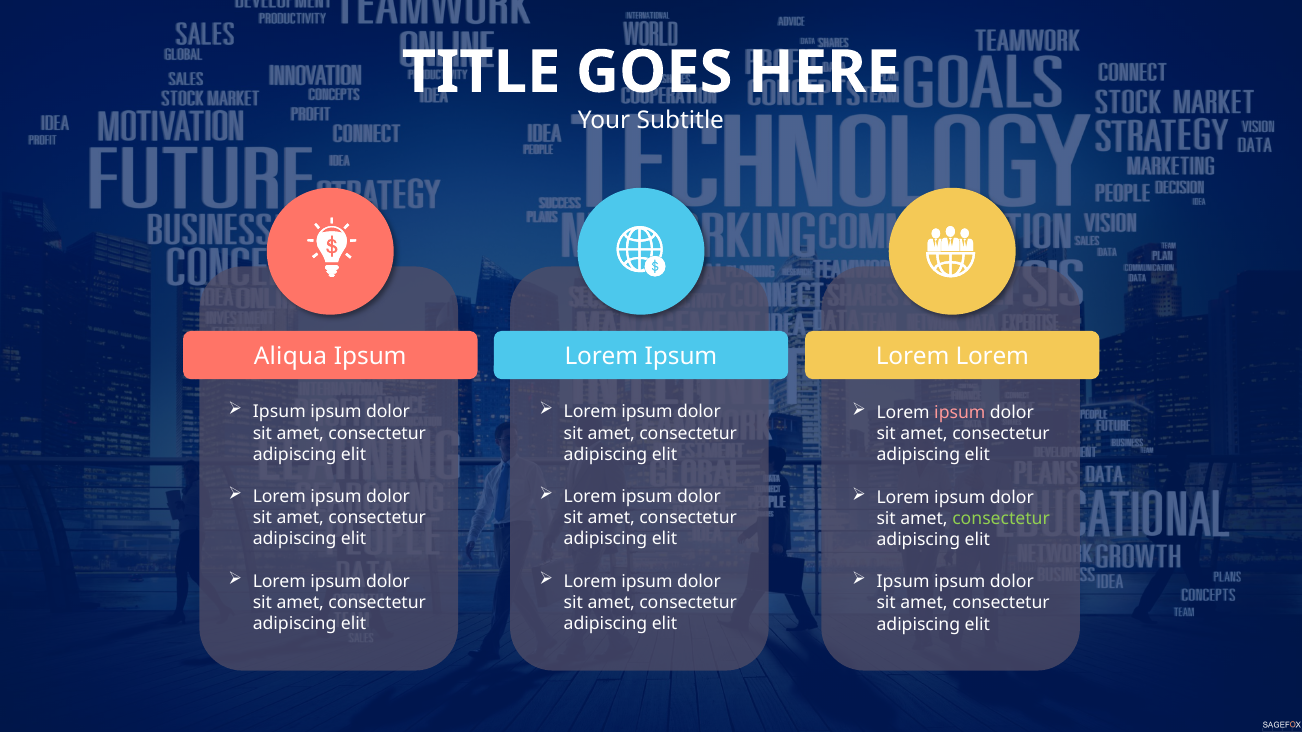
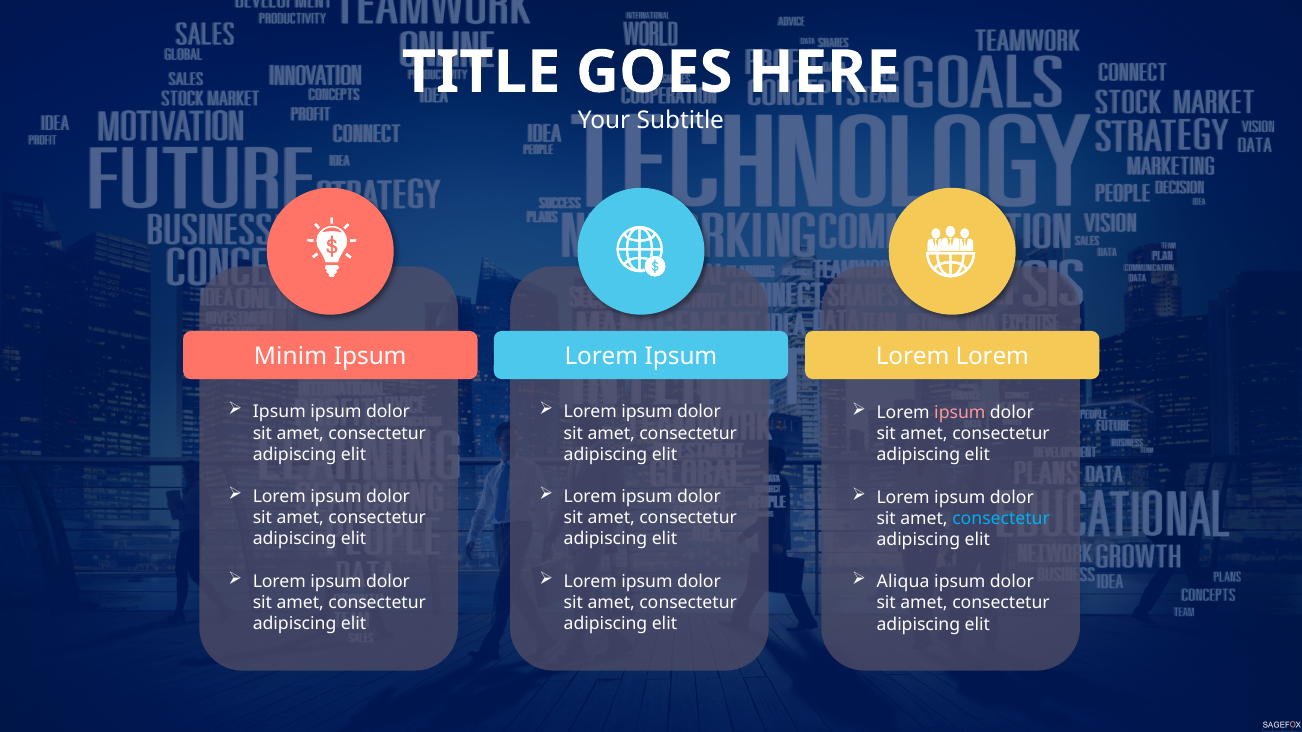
Aliqua: Aliqua -> Minim (290, 357)
consectetur colour: light green -> light blue (1001, 519)
Ipsum: Ipsum -> Aliqua (903, 582)
